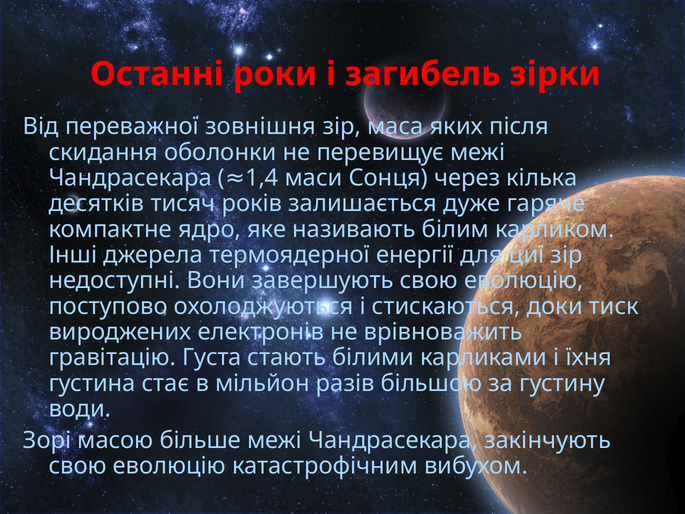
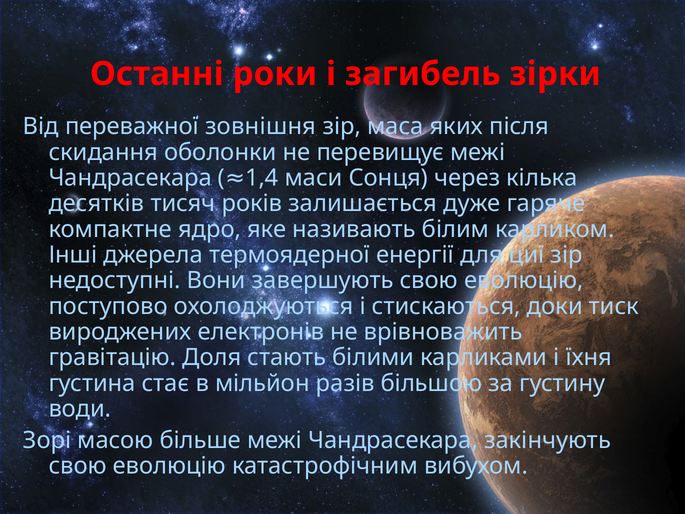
Густа: Густа -> Доля (212, 357)
